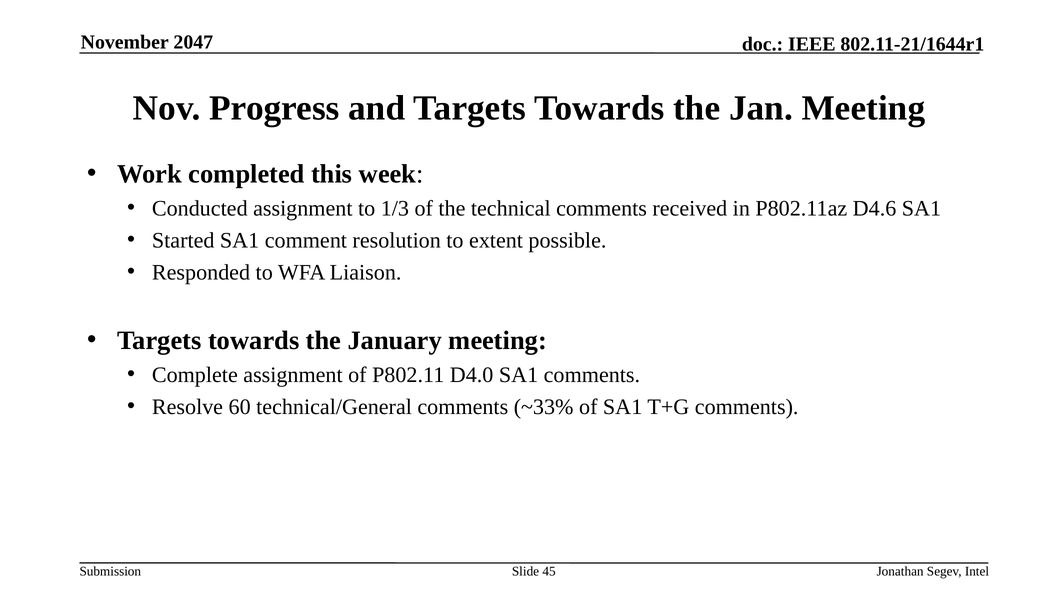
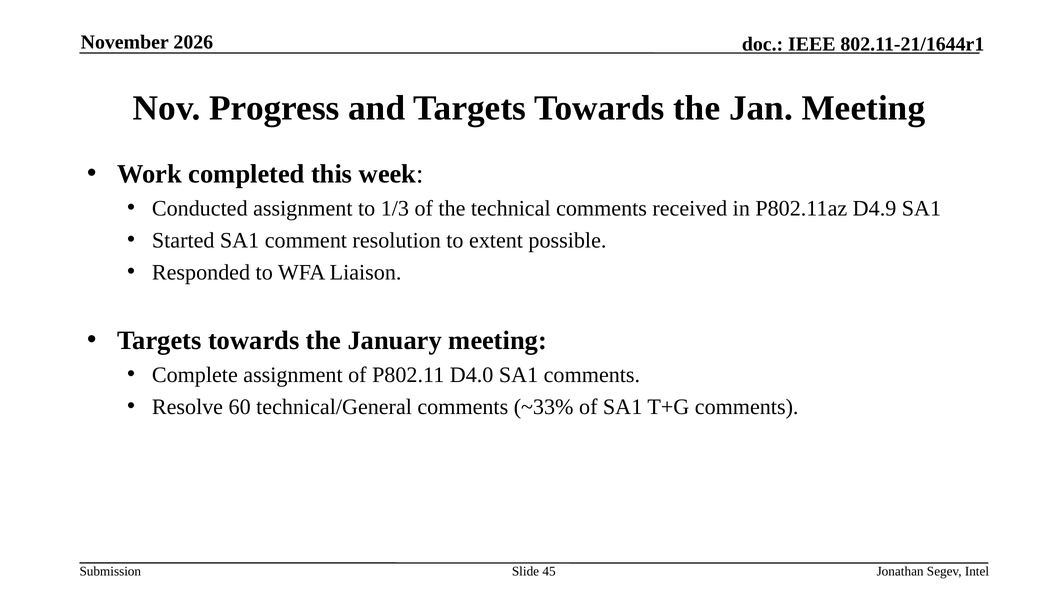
2047: 2047 -> 2026 (193, 42)
D4.6: D4.6 -> D4.9 (875, 208)
